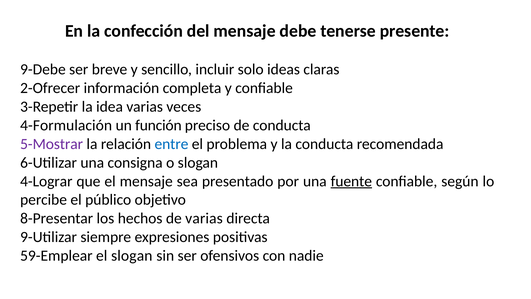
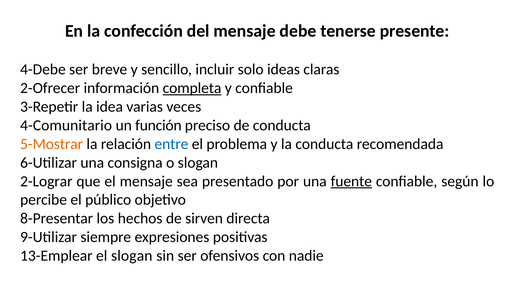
9-Debe: 9-Debe -> 4-Debe (43, 69)
completa underline: none -> present (192, 88)
4-Formulación: 4-Formulación -> 4-Comunitario (66, 125)
5-Mostrar colour: purple -> orange (52, 144)
4-Lograr: 4-Lograr -> 2-Lograr (46, 181)
de varias: varias -> sirven (204, 218)
59-Emplear: 59-Emplear -> 13-Emplear (56, 255)
